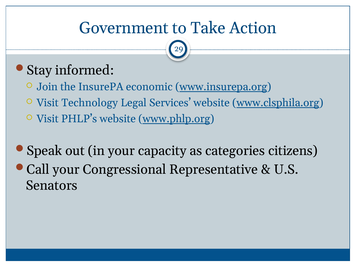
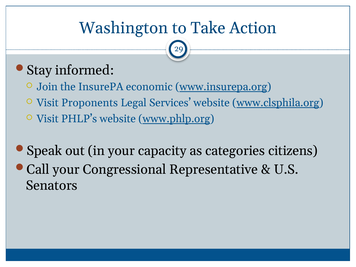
Government: Government -> Washington (124, 28)
Technology: Technology -> Proponents (90, 103)
